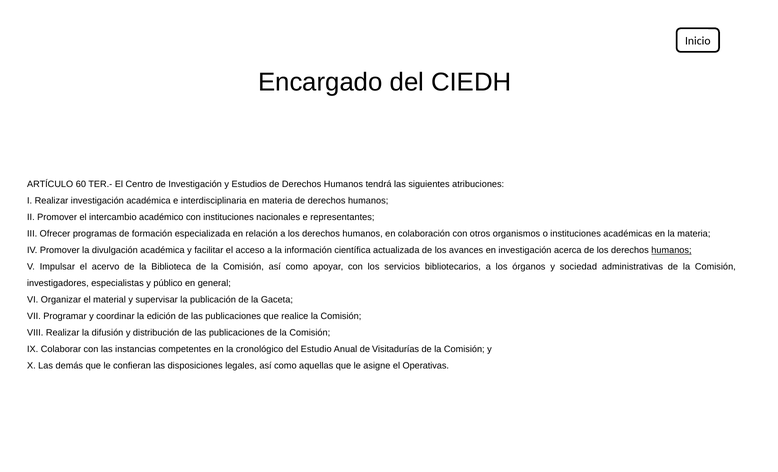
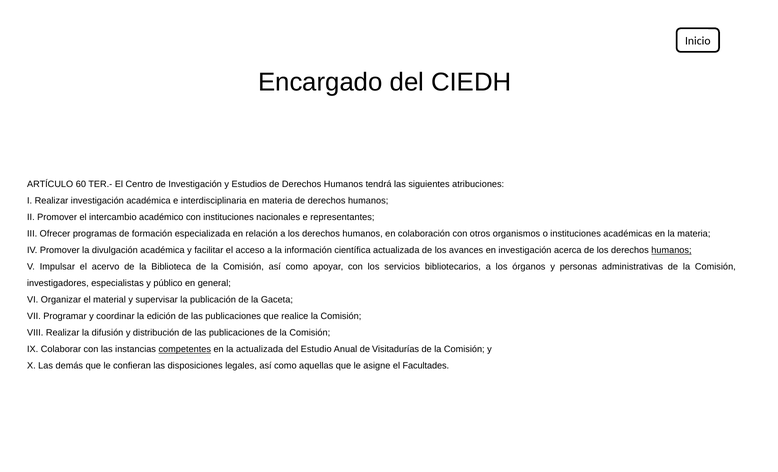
sociedad: sociedad -> personas (578, 267)
competentes underline: none -> present (185, 349)
la cronológico: cronológico -> actualizada (260, 349)
Operativas: Operativas -> Facultades (426, 366)
